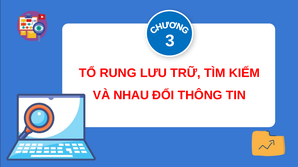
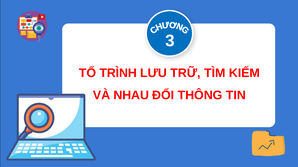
RUNG: RUNG -> TRÌNH (118, 73)
